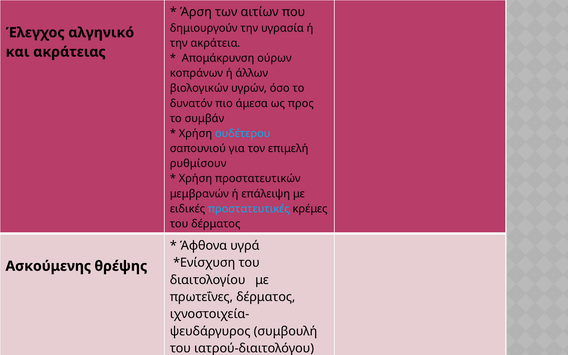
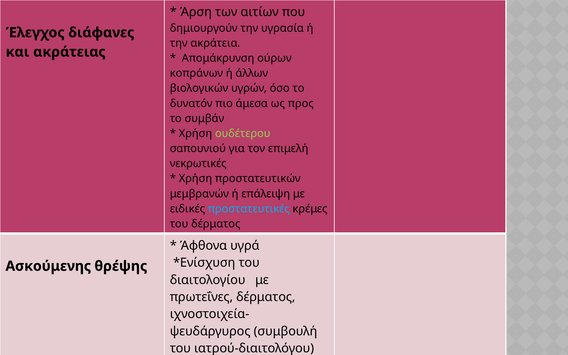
αλγηνικό: αλγηνικό -> διάφανες (101, 33)
ουδέτερου colour: light blue -> light green (243, 134)
ρυθμίσουν: ρυθμίσουν -> νεκρωτικές (198, 164)
